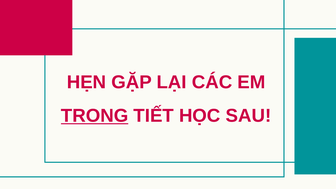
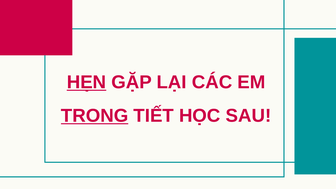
HẸN underline: none -> present (86, 82)
